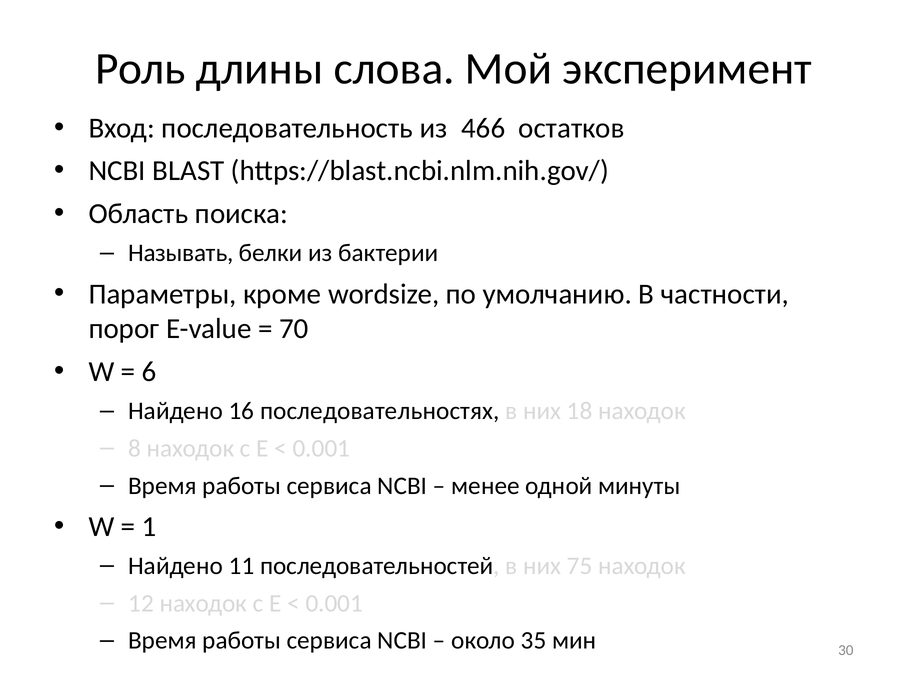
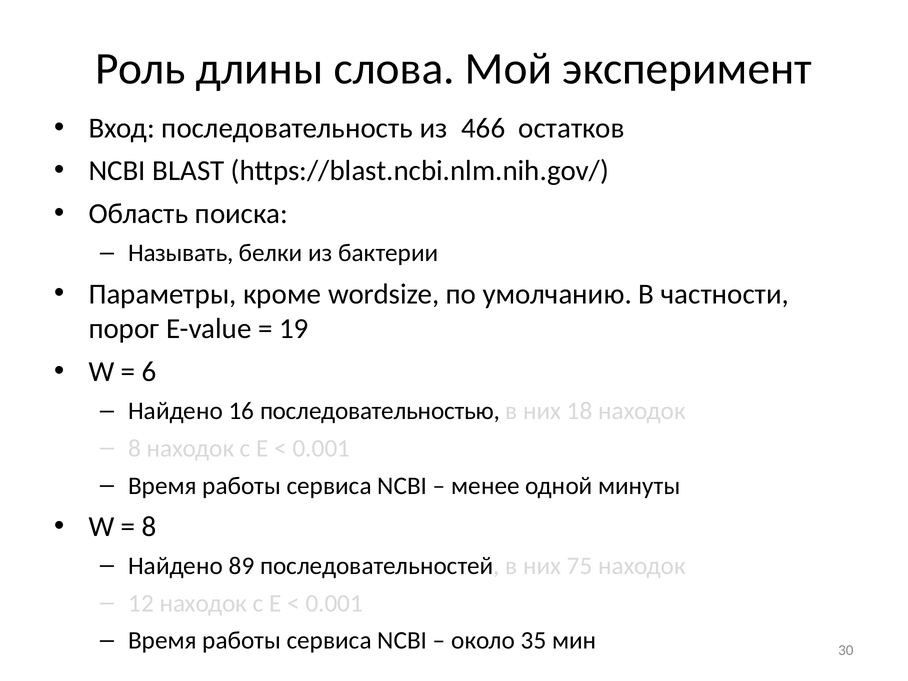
70: 70 -> 19 (294, 329)
последовательностях: последовательностях -> последовательностью (380, 411)
1: 1 -> 8 (149, 527)
11: 11 -> 89 (242, 566)
